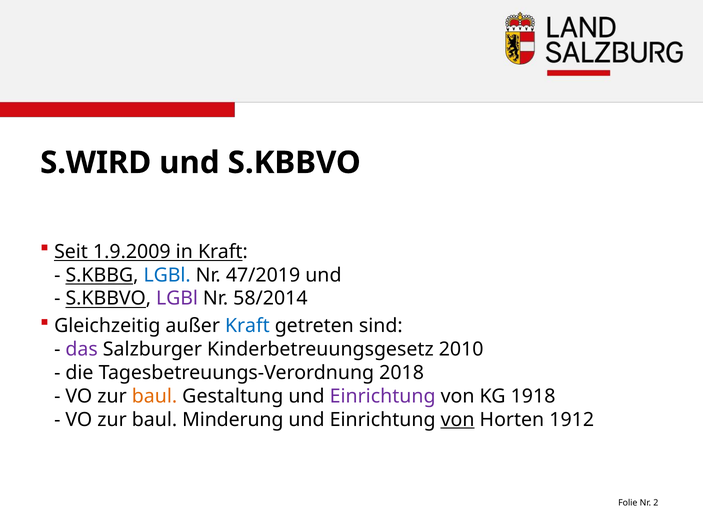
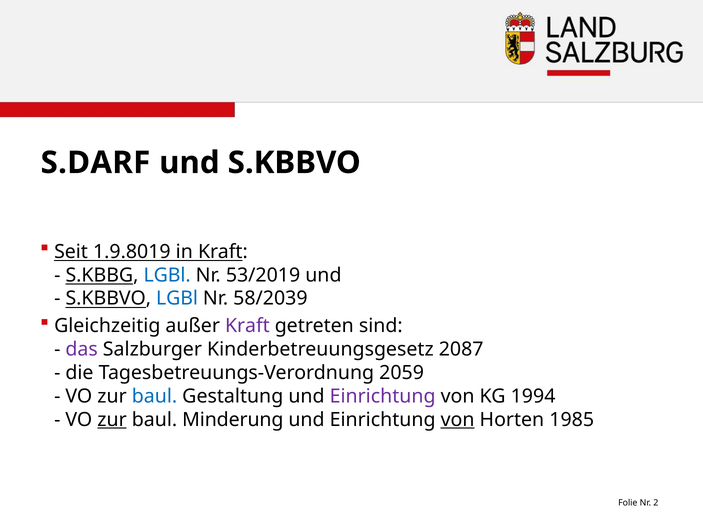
S.WIRD: S.WIRD -> S.DARF (95, 163)
1.9.2009: 1.9.2009 -> 1.9.8019 (132, 252)
47/2019: 47/2019 -> 53/2019 (263, 275)
LGBl colour: purple -> blue (177, 299)
58/2014: 58/2014 -> 58/2039 (270, 299)
Kraft colour: blue -> purple (247, 326)
2010: 2010 -> 2087 (461, 349)
2018: 2018 -> 2059 (402, 373)
baul colour: orange -> blue (154, 396)
1918: 1918 -> 1994 (533, 396)
zur underline: none -> present (112, 420)
1912: 1912 -> 1985 (572, 420)
